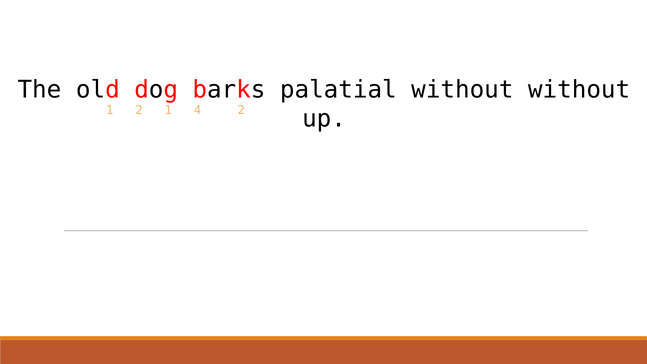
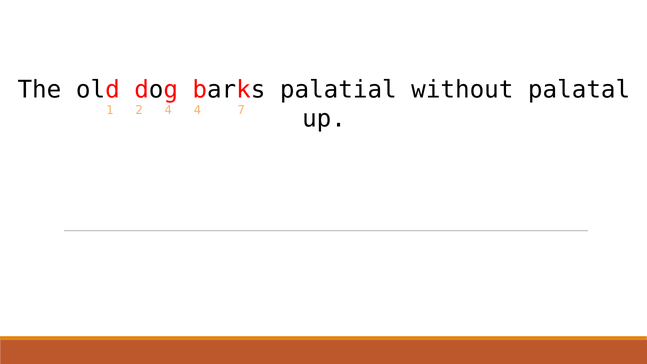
without without: without -> palatal (579, 90)
2 1: 1 -> 4 (168, 110)
4 2: 2 -> 7 (241, 110)
